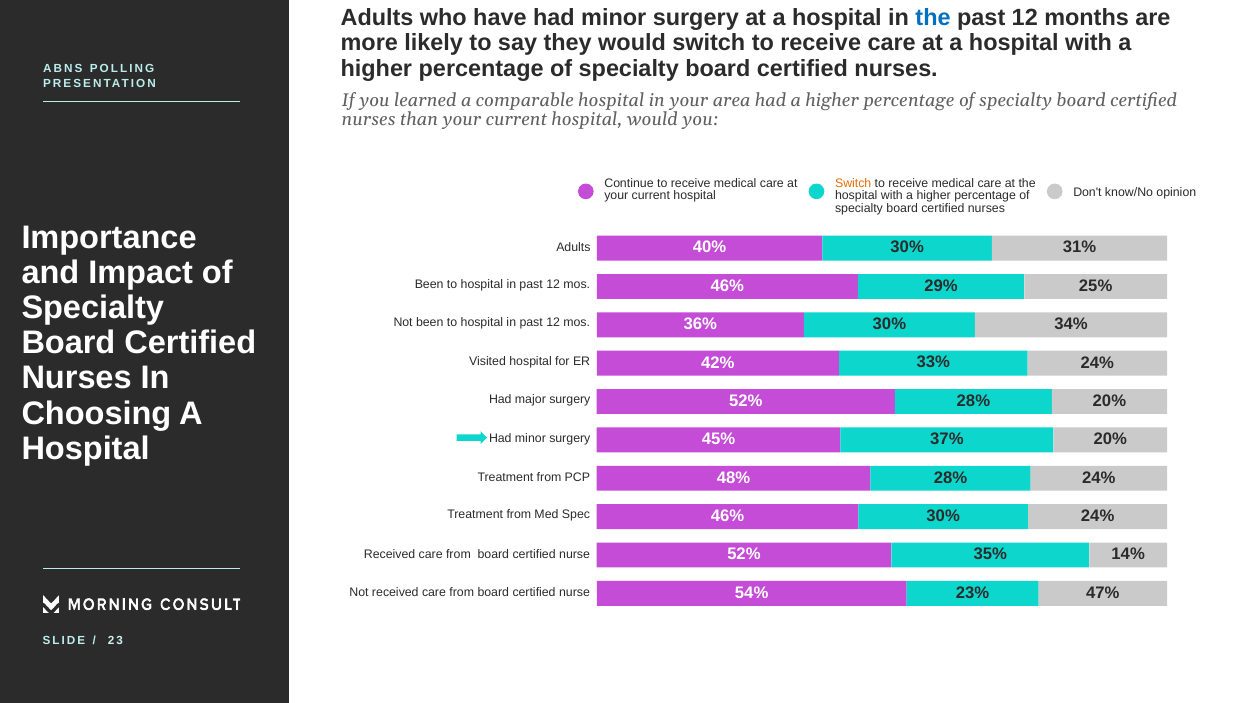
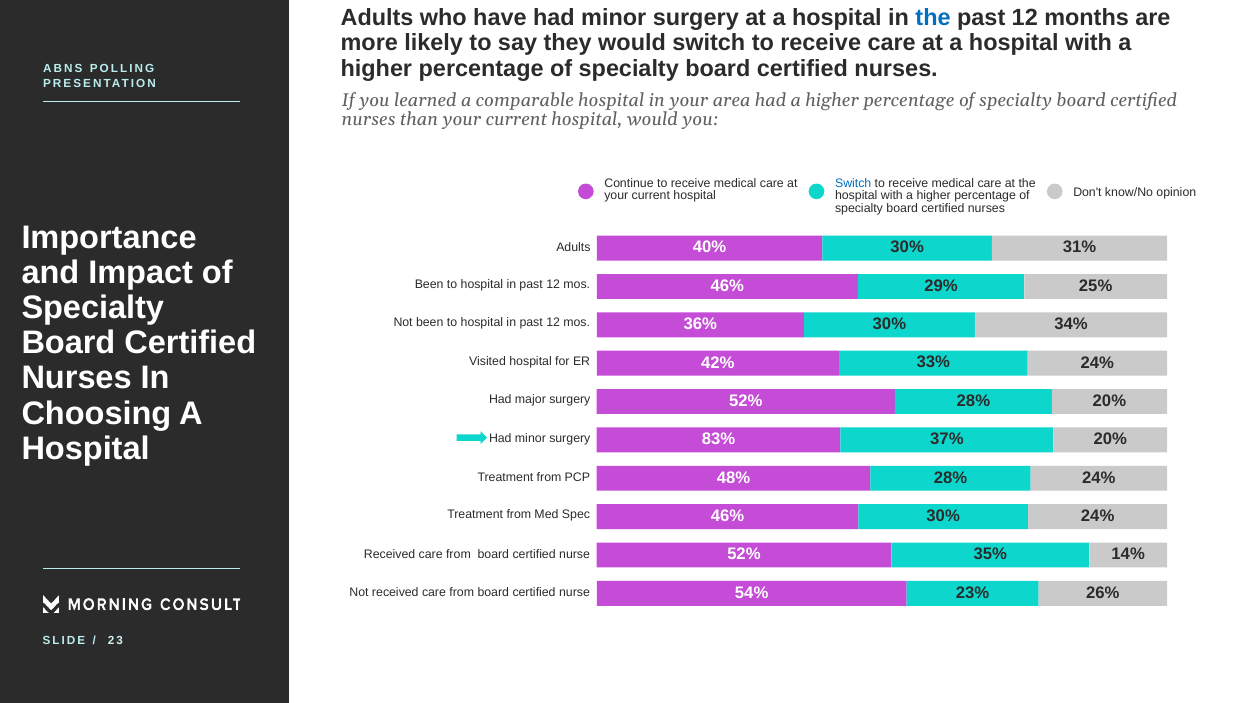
Switch colour: orange -> blue (853, 183)
45%: 45% -> 83% (719, 439)
47%: 47% -> 26% (1103, 593)
